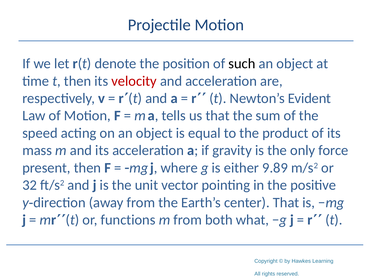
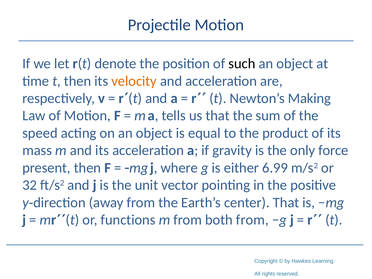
velocity colour: red -> orange (134, 81)
Evident: Evident -> Making (309, 98)
9.89: 9.89 -> 6.99 (275, 168)
both what: what -> from (252, 220)
